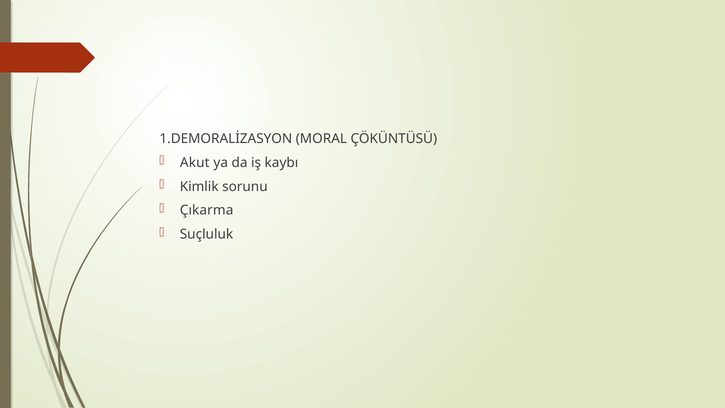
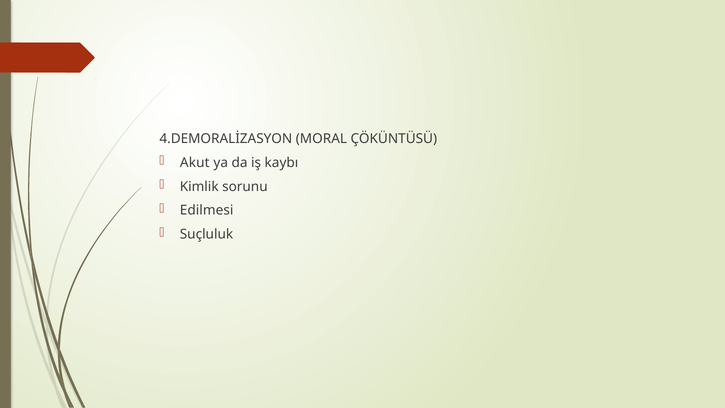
1.DEMORALİZASYON: 1.DEMORALİZASYON -> 4.DEMORALİZASYON (226, 139)
Çıkarma: Çıkarma -> Edilmesi (207, 210)
